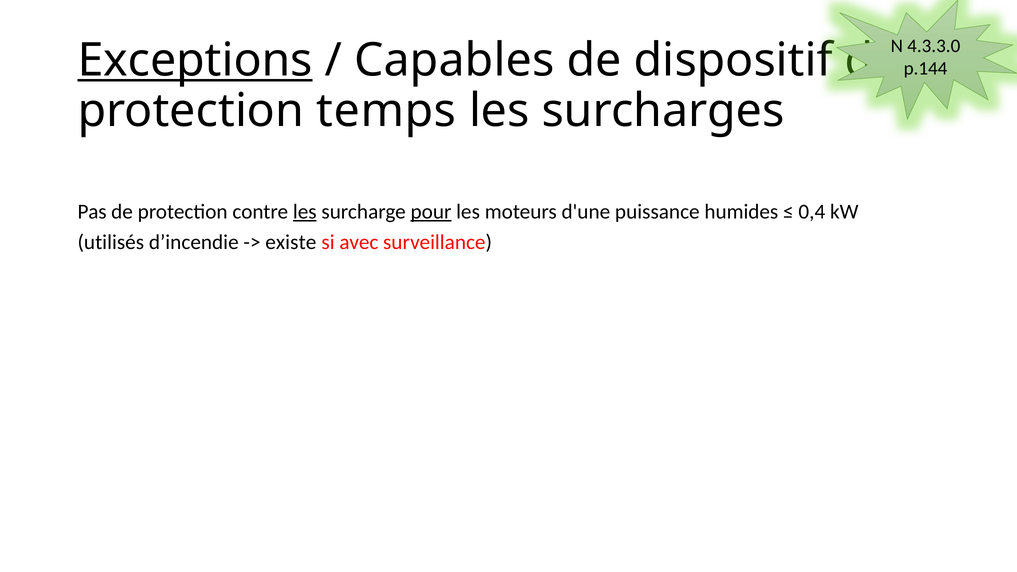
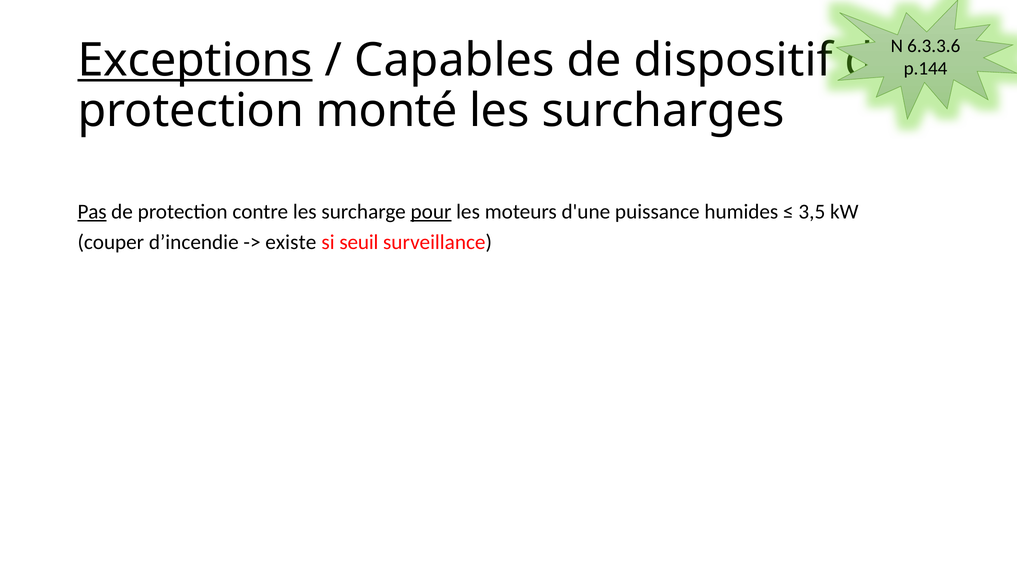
4.3.3.0: 4.3.3.0 -> 6.3.3.6 (934, 46)
temps: temps -> monté (387, 111)
Pas underline: none -> present (92, 212)
les underline: present -> none (305, 212)
0,4: 0,4 -> 3,5 (812, 212)
utilisés: utilisés -> couper (111, 243)
avec: avec -> seuil (359, 243)
